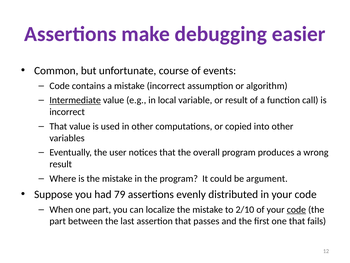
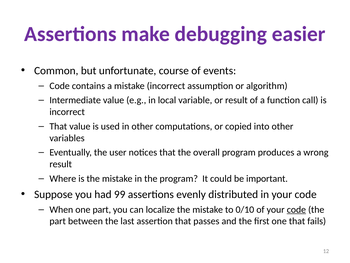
Intermediate underline: present -> none (75, 100)
argument: argument -> important (267, 178)
79: 79 -> 99 (120, 194)
2/10: 2/10 -> 0/10 (245, 209)
